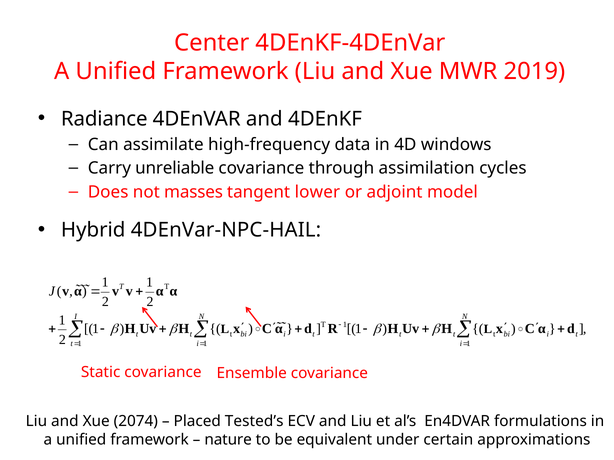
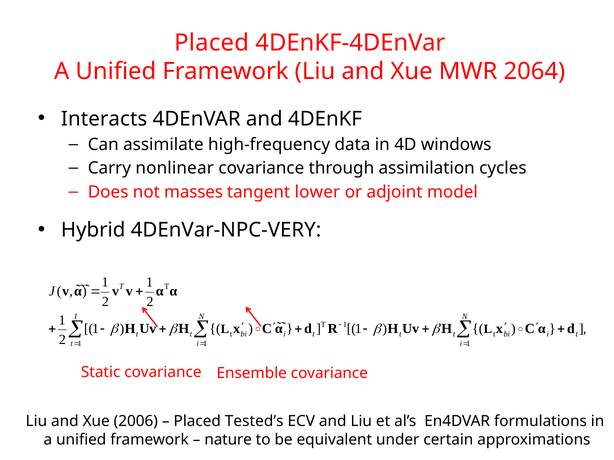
Center: Center -> Placed (212, 43)
2019: 2019 -> 2064 (534, 72)
Radiance: Radiance -> Interacts (104, 119)
unreliable: unreliable -> nonlinear (175, 168)
4DEnVar-NPC-HAIL: 4DEnVar-NPC-HAIL -> 4DEnVar-NPC-VERY (226, 230)
2074: 2074 -> 2006 (136, 422)
